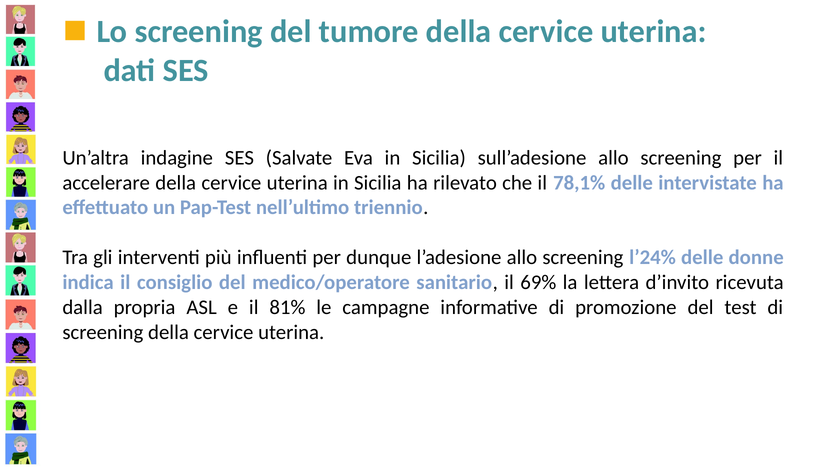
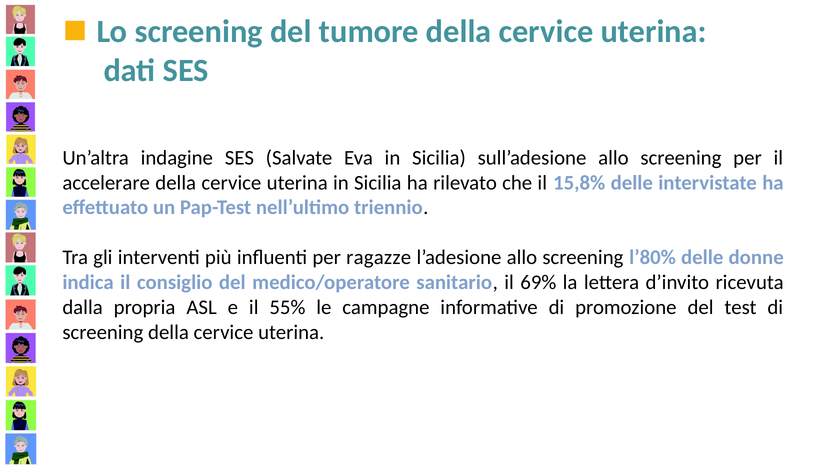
78,1%: 78,1% -> 15,8% (579, 183)
dunque: dunque -> ragazze (379, 258)
l’24%: l’24% -> l’80% (653, 258)
81%: 81% -> 55% (287, 308)
